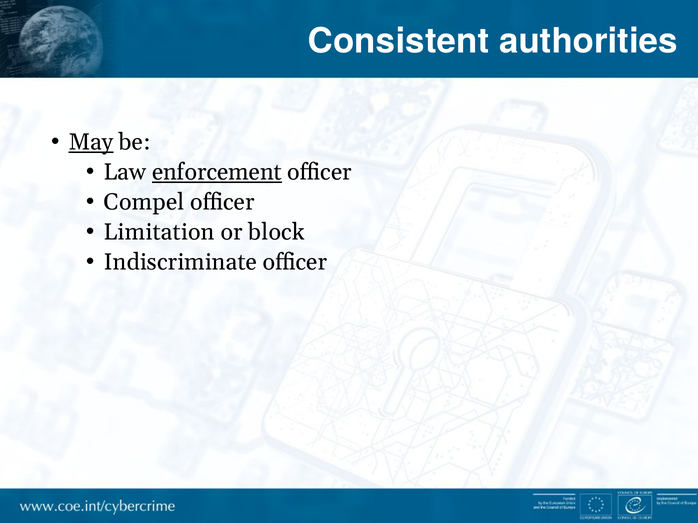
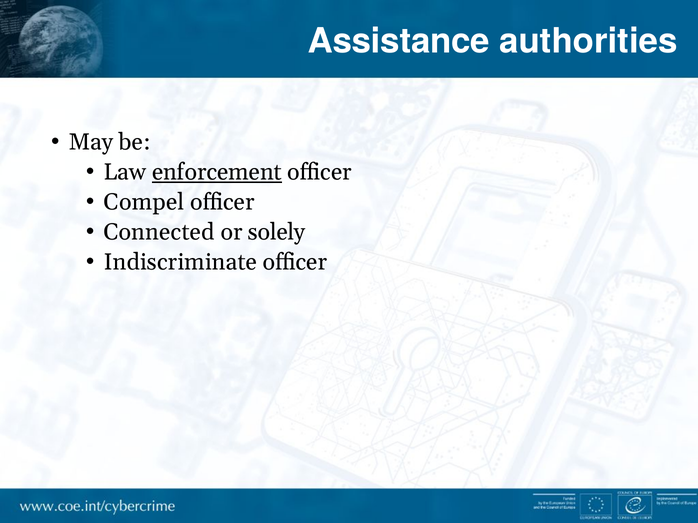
Consistent: Consistent -> Assistance (399, 41)
May underline: present -> none (91, 142)
Limitation: Limitation -> Connected (159, 232)
block: block -> solely (277, 232)
